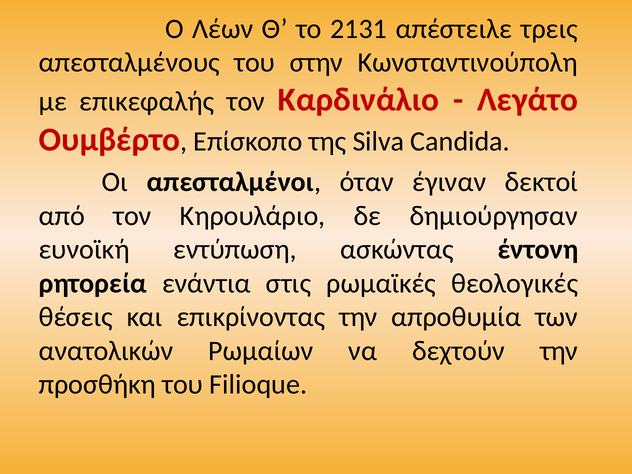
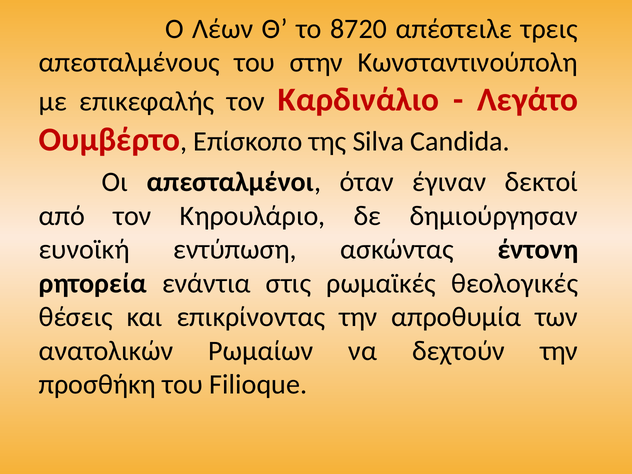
2131: 2131 -> 8720 (359, 29)
